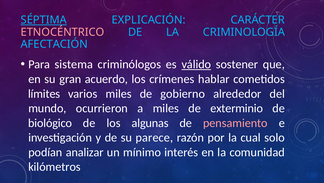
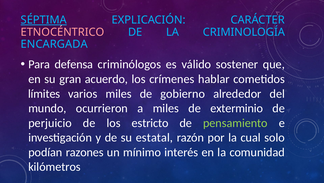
AFECTACIÓN: AFECTACIÓN -> ENCARGADA (54, 44)
sistema: sistema -> defensa (74, 64)
válido underline: present -> none (196, 64)
biológico: biológico -> perjuicio (50, 123)
algunas: algunas -> estricto (150, 123)
pensamiento colour: pink -> light green (235, 123)
parece: parece -> estatal (154, 137)
analizar: analizar -> razones (85, 152)
